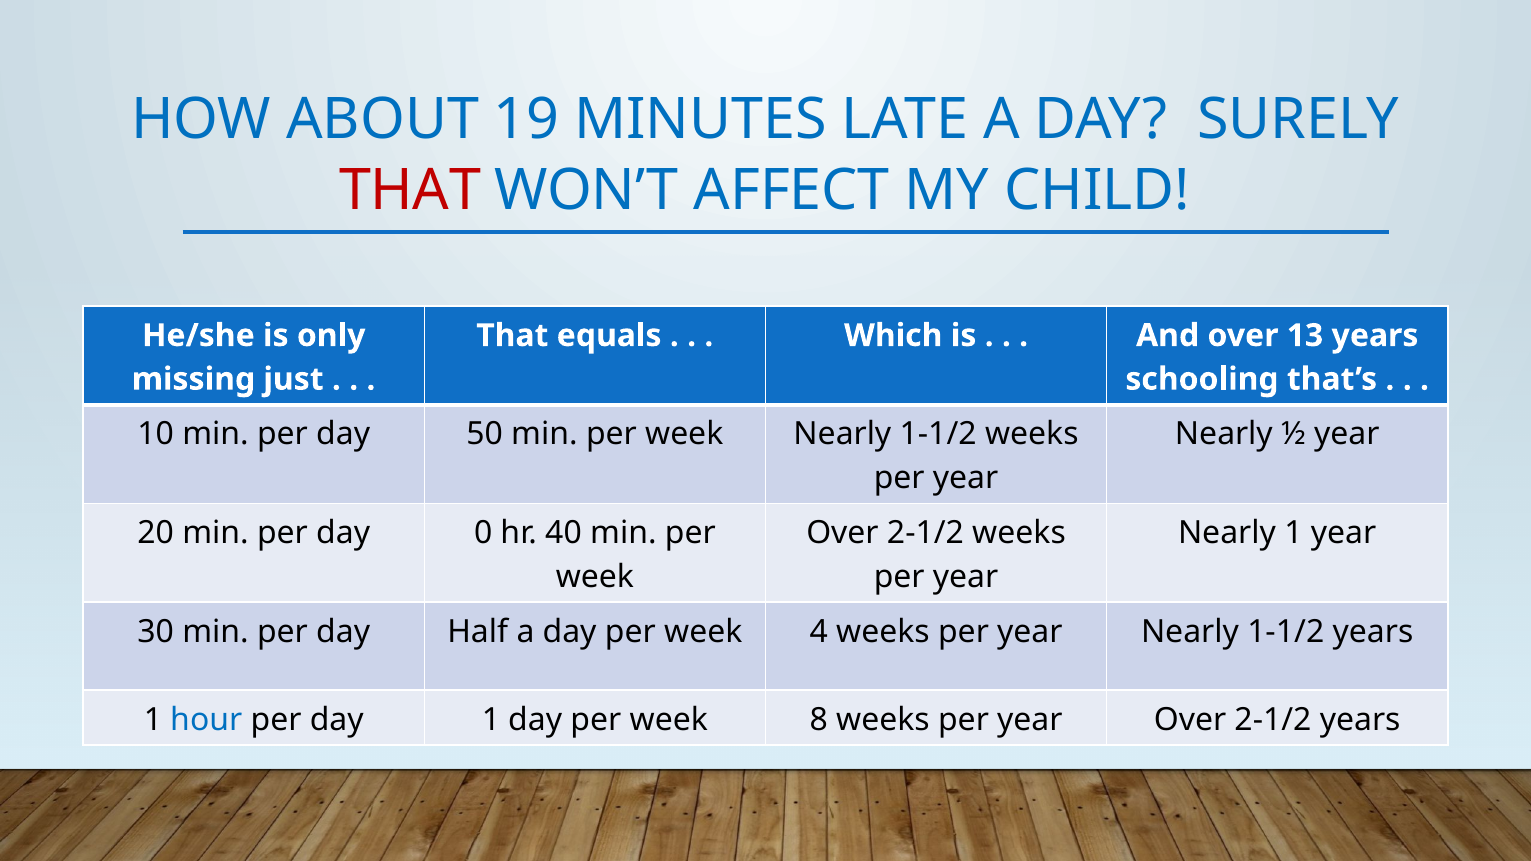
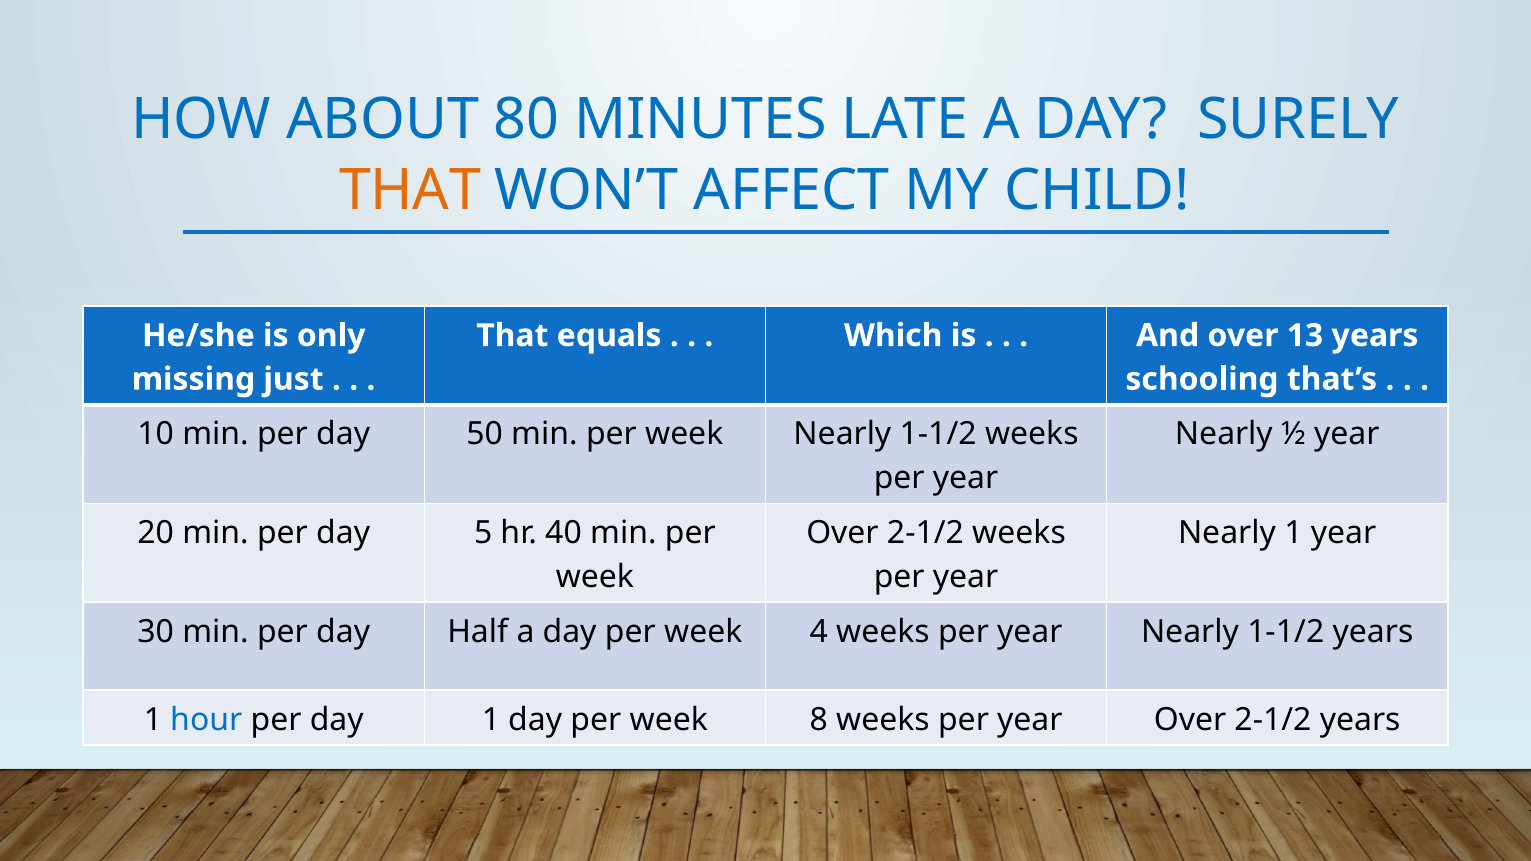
19: 19 -> 80 (527, 120)
THAT colour: red -> orange (410, 190)
0: 0 -> 5 (483, 533)
